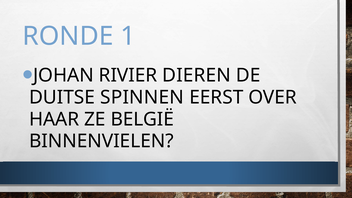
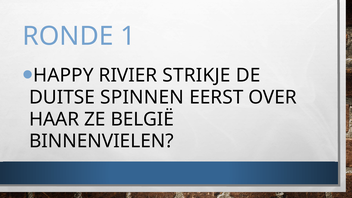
JOHAN: JOHAN -> HAPPY (63, 75)
DIEREN: DIEREN -> STRIKJE (197, 75)
